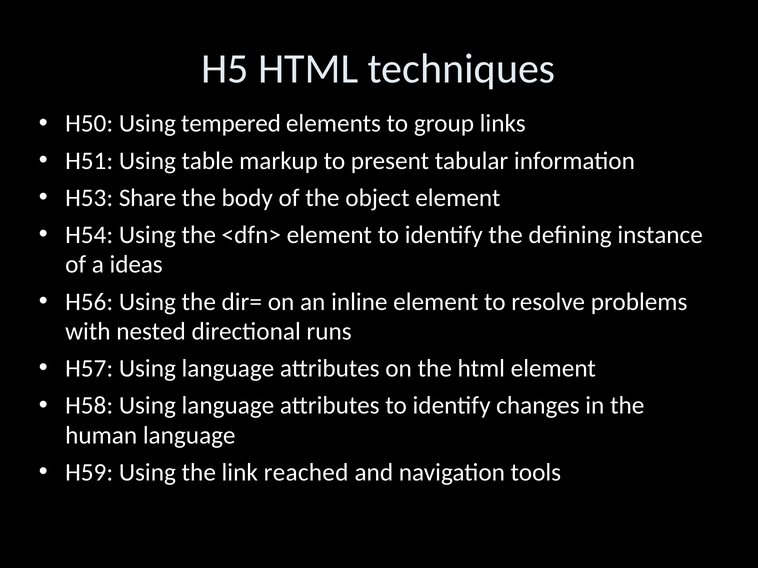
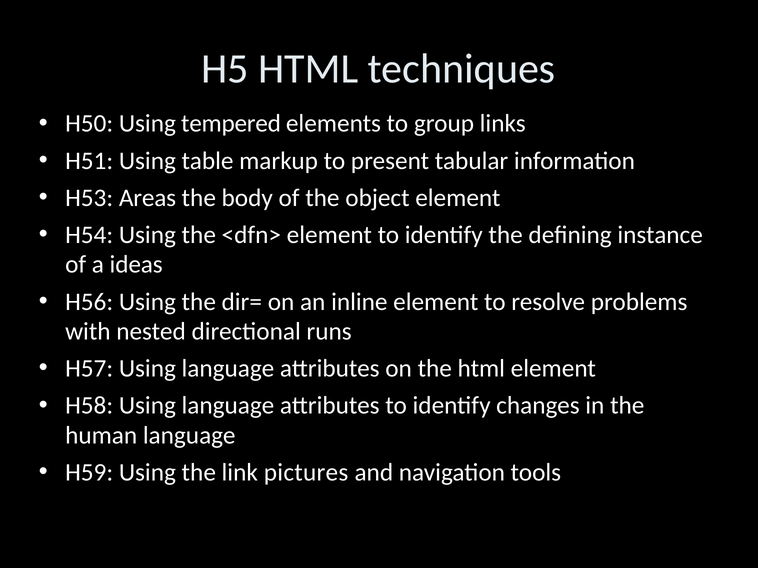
Share: Share -> Areas (148, 198)
reached: reached -> pictures (306, 473)
